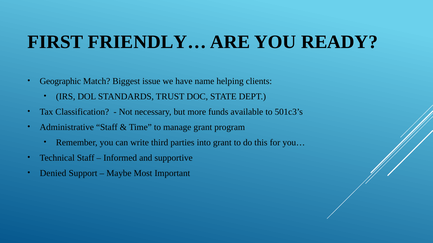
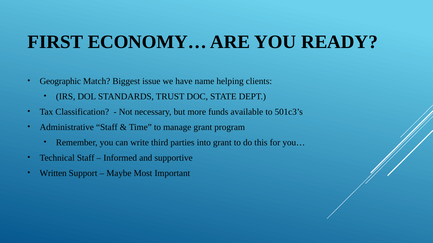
FRIENDLY…: FRIENDLY… -> ECONOMY… (147, 42)
Denied: Denied -> Written (53, 173)
